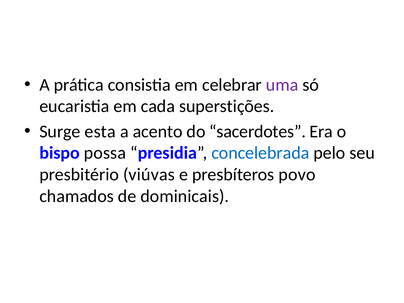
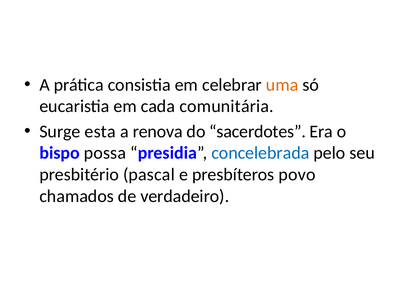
uma colour: purple -> orange (282, 85)
superstições: superstições -> comunitária (227, 106)
acento: acento -> renova (158, 131)
viúvas: viúvas -> pascal (149, 175)
dominicais: dominicais -> verdadeiro (185, 196)
